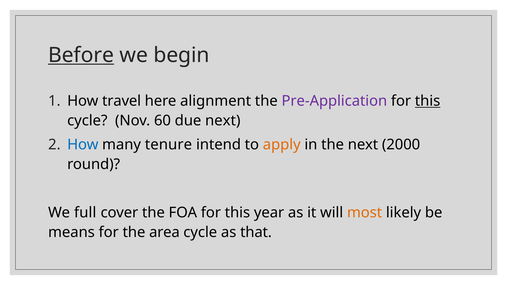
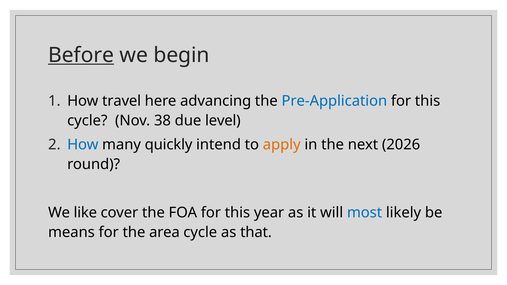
alignment: alignment -> advancing (216, 101)
Pre-Application colour: purple -> blue (334, 101)
this underline: present -> none (428, 101)
60: 60 -> 38 (162, 121)
due next: next -> level (223, 121)
tenure: tenure -> quickly (169, 145)
2000: 2000 -> 2026 (401, 145)
full: full -> like (85, 213)
most colour: orange -> blue (365, 213)
